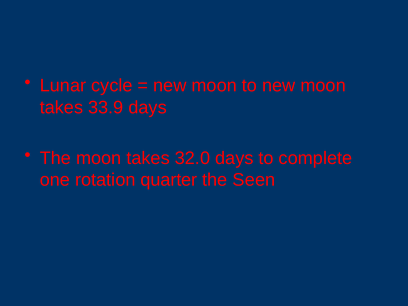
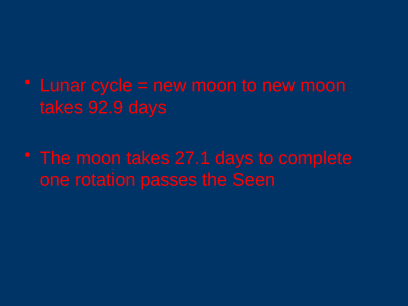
33.9: 33.9 -> 92.9 (106, 107)
32.0: 32.0 -> 27.1 (192, 158)
quarter: quarter -> passes (169, 180)
